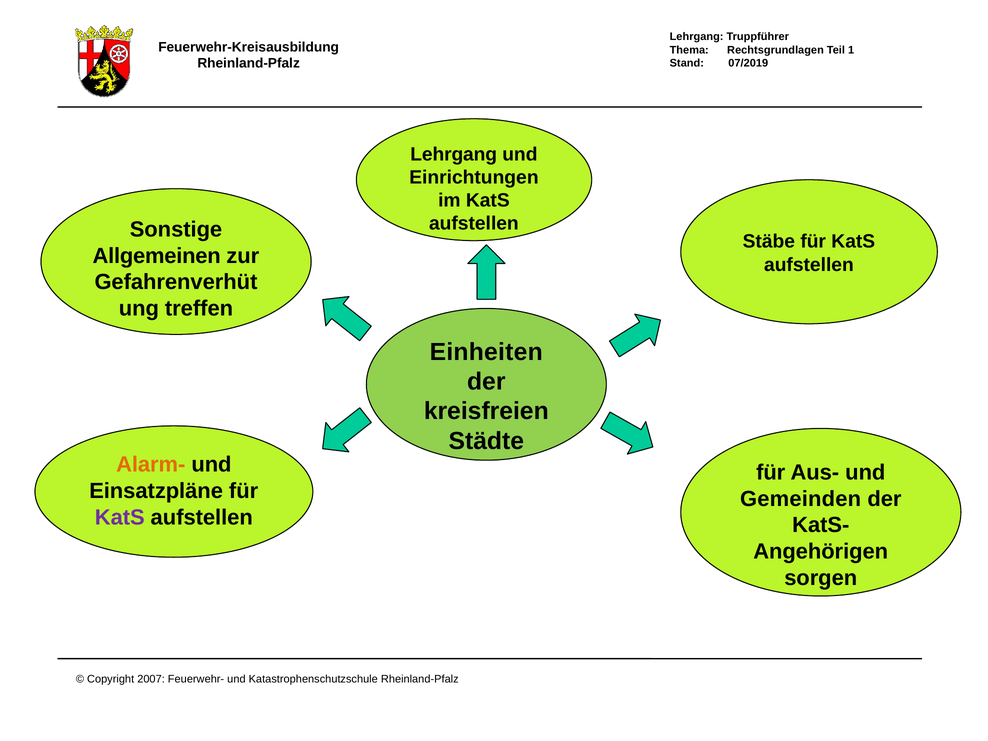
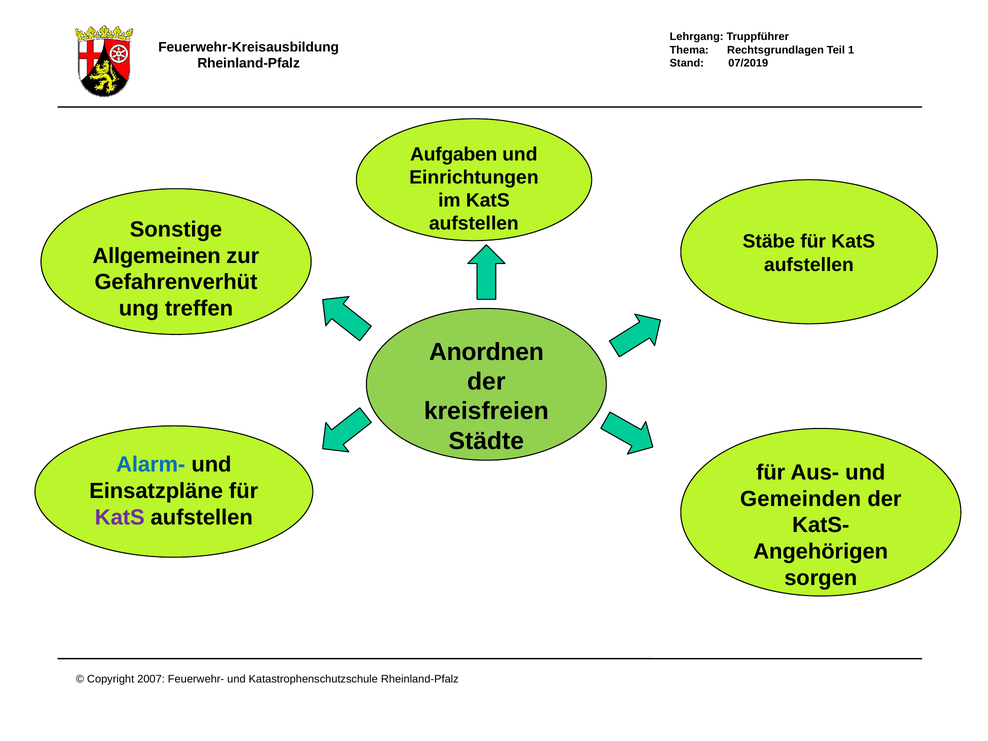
Lehrgang: Lehrgang -> Aufgaben (454, 154)
Einheiten: Einheiten -> Anordnen (486, 352)
Alarm- colour: orange -> blue (151, 465)
